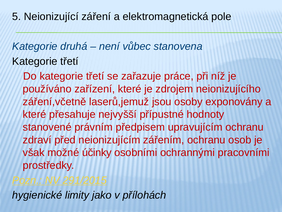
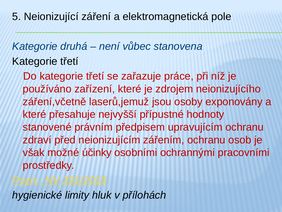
jako: jako -> hluk (102, 195)
